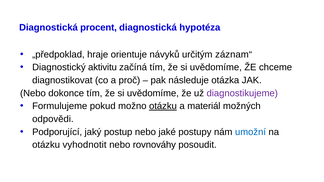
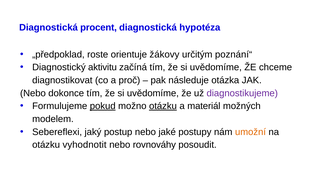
hraje: hraje -> roste (98, 54)
návyků: návyků -> žákovy (164, 54)
záznam“: záznam“ -> poznání“ (234, 54)
pokud underline: none -> present (103, 106)
odpovědi: odpovědi -> modelem (53, 119)
Podporující: Podporující -> Sebereflexi (57, 132)
umožní colour: blue -> orange (250, 132)
